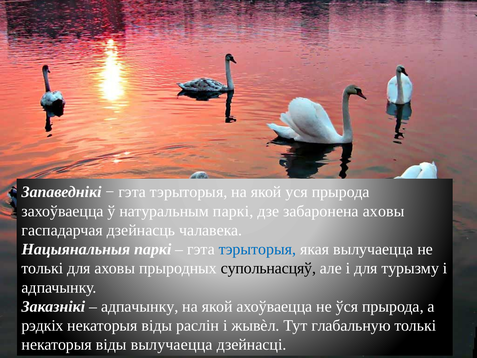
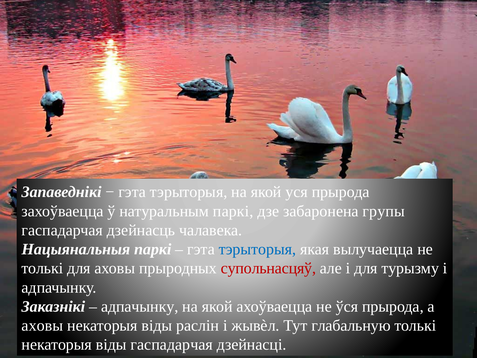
забаронена аховы: аховы -> групы (384, 211)
супольнасцяў colour: black -> red (268, 268)
рэдкіх: рэдкіх -> аховы (42, 325)
віды вылучаецца: вылучаецца -> гаспадарчая (172, 345)
